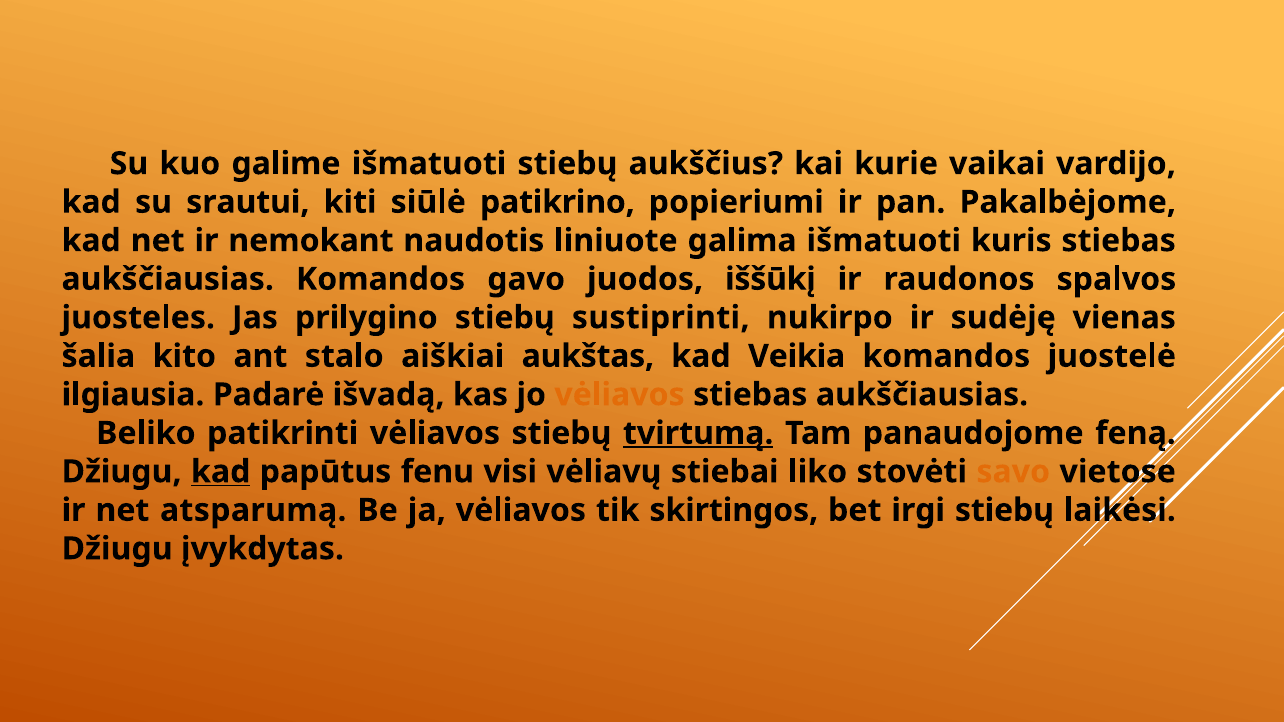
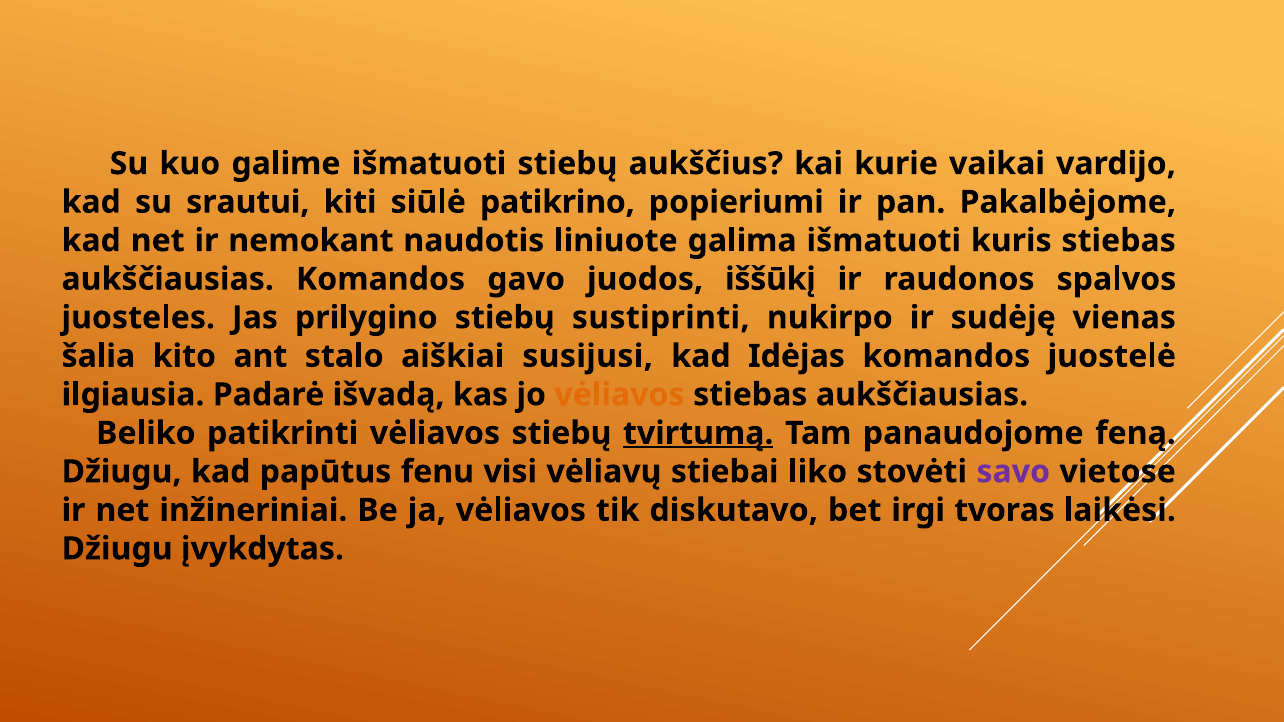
aukštas: aukštas -> susijusi (588, 356)
Veikia: Veikia -> Idėjas (796, 356)
kad underline: present -> none (221, 472)
savo colour: orange -> purple (1013, 472)
atsparumą: atsparumą -> inžineriniai (253, 510)
skirtingos: skirtingos -> diskutavo (734, 510)
irgi stiebų: stiebų -> tvoras (1005, 510)
